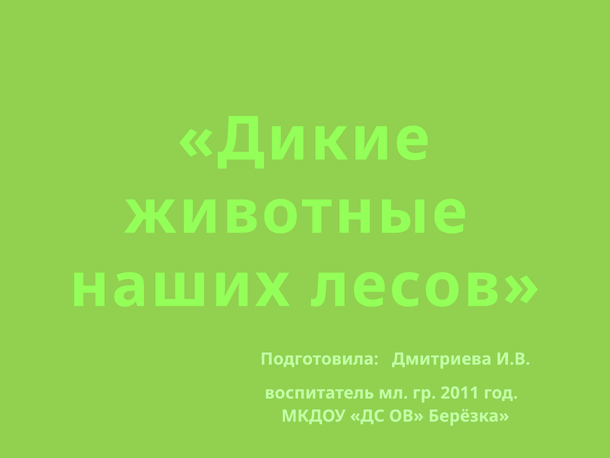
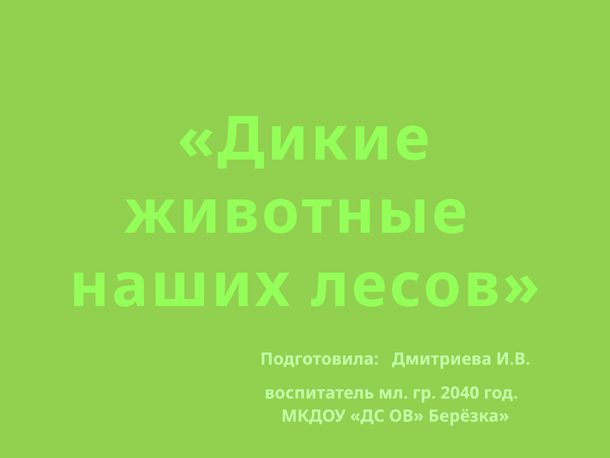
2011: 2011 -> 2040 (460, 393)
